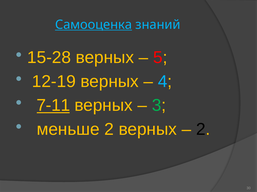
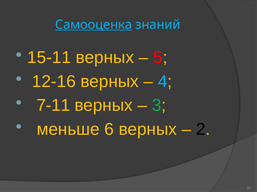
15-28: 15-28 -> 15-11 (49, 58)
12-19: 12-19 -> 12-16 (54, 82)
7-11 underline: present -> none (53, 106)
меньше 2: 2 -> 6 (109, 130)
